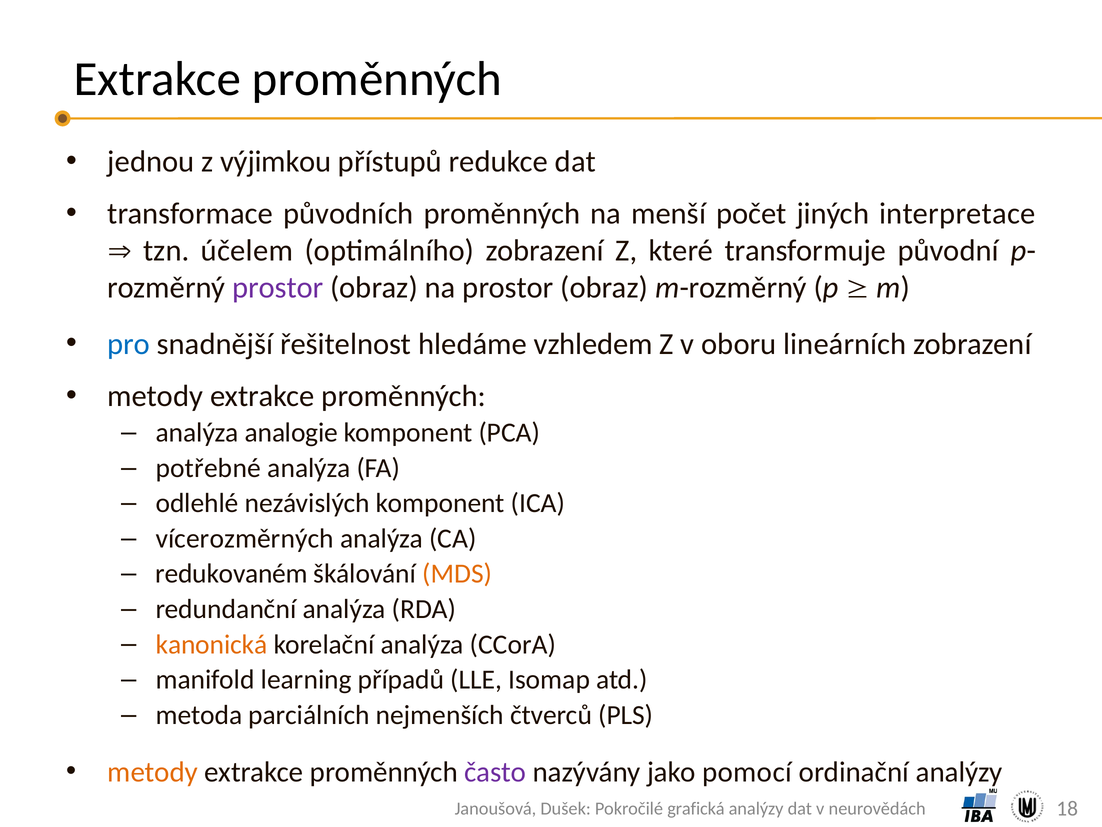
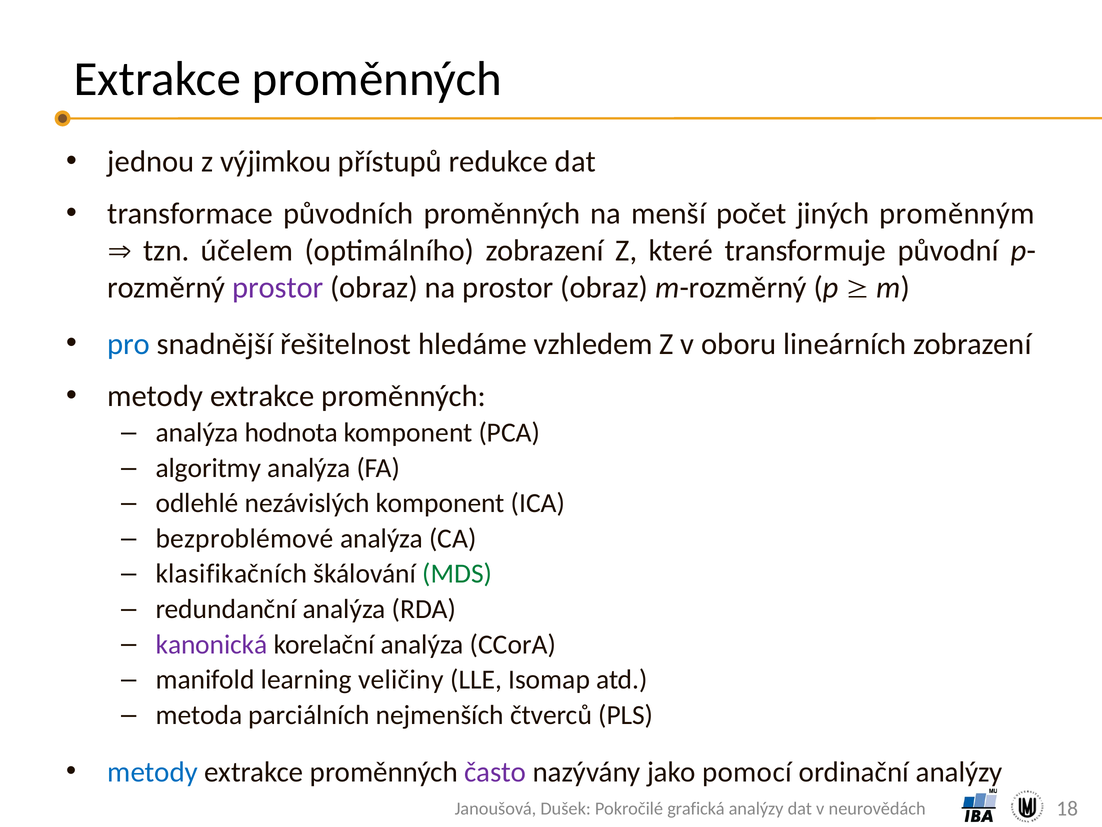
interpretace: interpretace -> proměnným (957, 214)
analogie: analogie -> hodnota (291, 432)
potřebné: potřebné -> algoritmy (208, 468)
vícerozměrných: vícerozměrných -> bezproblémové (245, 538)
redukovaném: redukovaném -> klasifikačních (231, 573)
MDS colour: orange -> green (457, 573)
kanonická colour: orange -> purple (212, 644)
případů: případů -> veličiny (401, 679)
metody colour: orange -> blue (153, 772)
